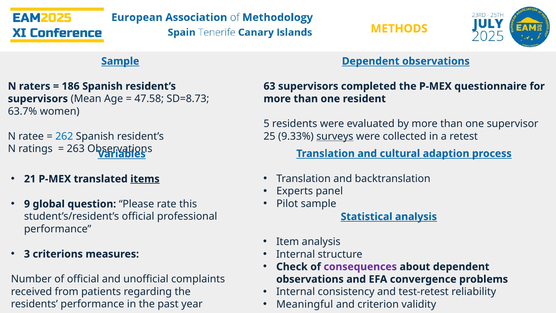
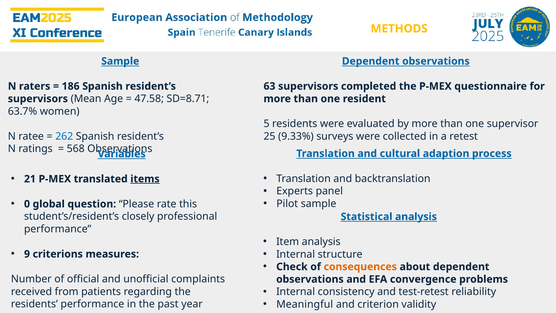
SD=8.73: SD=8.73 -> SD=8.71 (188, 99)
surveys underline: present -> none (335, 136)
263: 263 -> 568 (76, 149)
9: 9 -> 0 (27, 204)
student’s/resident’s official: official -> closely (138, 216)
3: 3 -> 9 (27, 254)
consequences colour: purple -> orange (360, 267)
